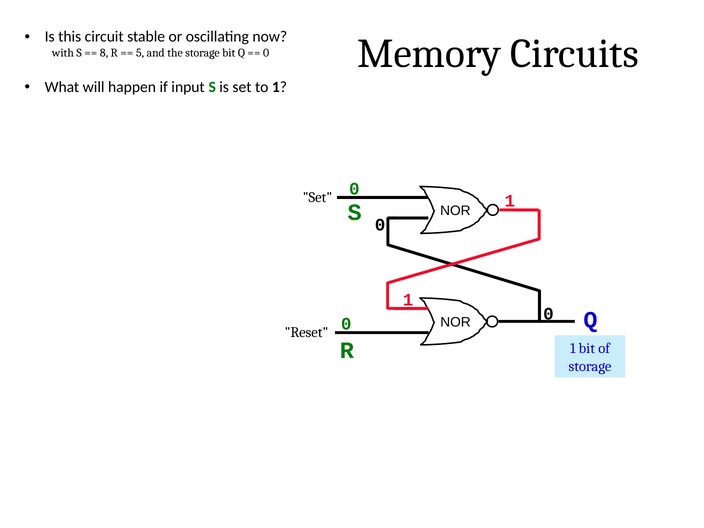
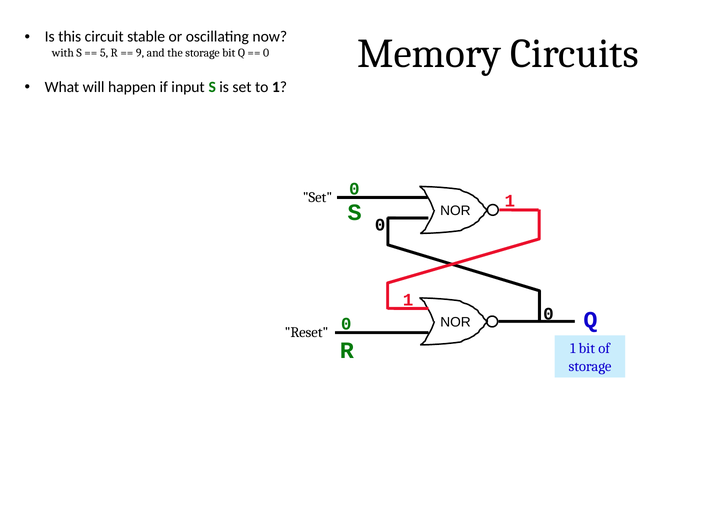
8: 8 -> 5 (104, 53)
5: 5 -> 9 (140, 53)
